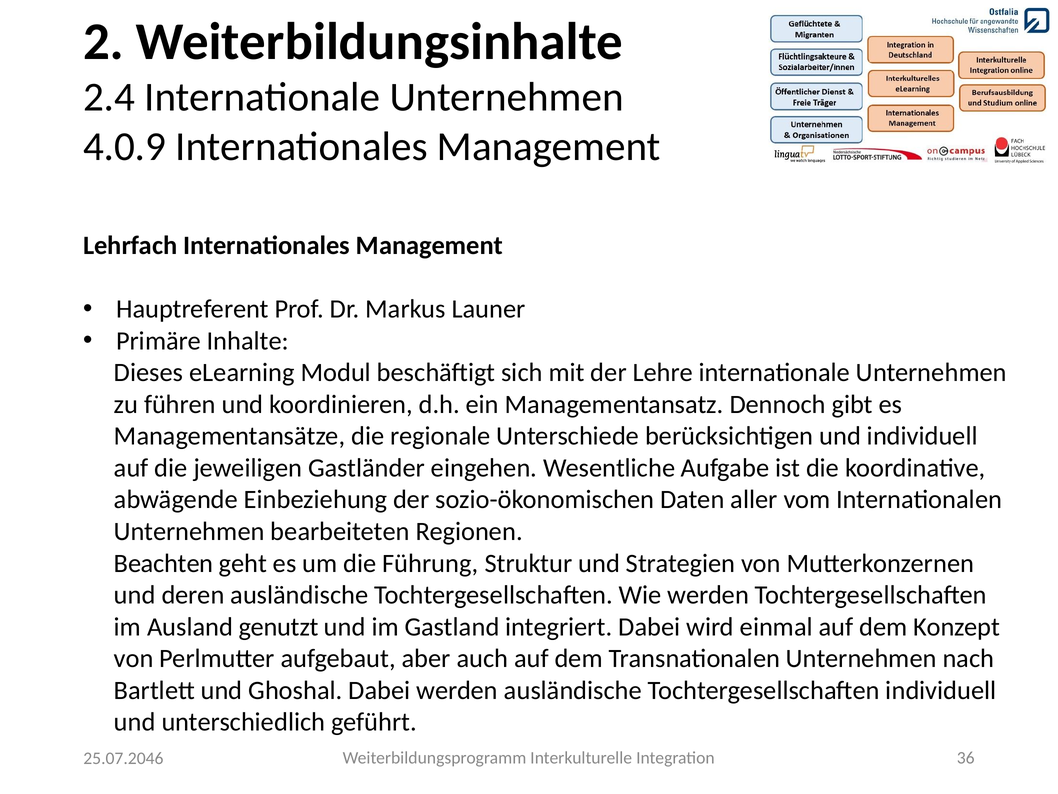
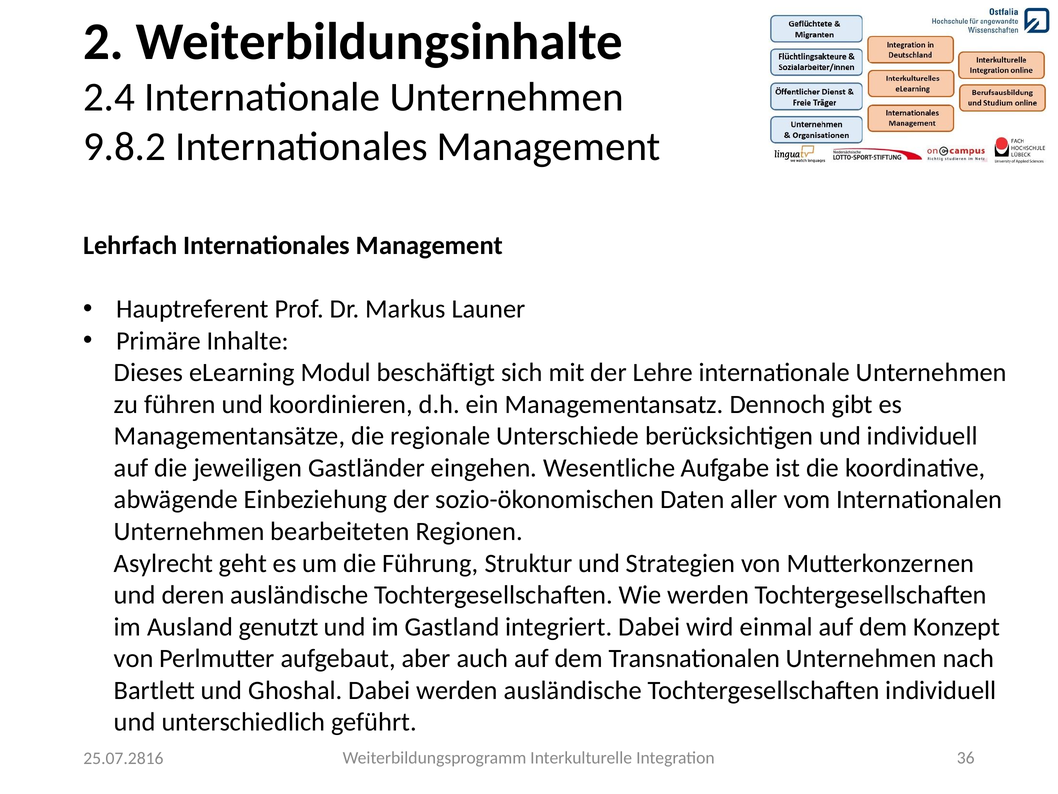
4.0.9: 4.0.9 -> 9.8.2 (125, 147)
Beachten: Beachten -> Asylrecht (164, 563)
25.07.2046: 25.07.2046 -> 25.07.2816 (123, 758)
